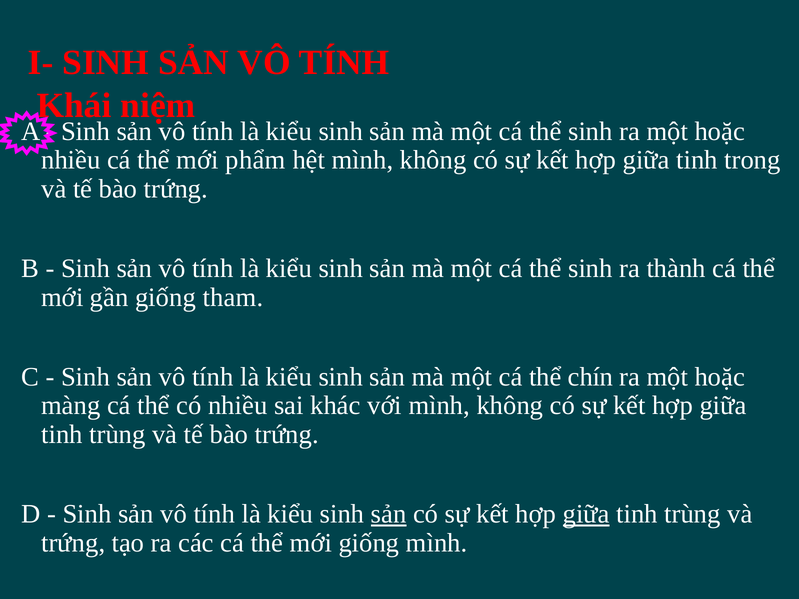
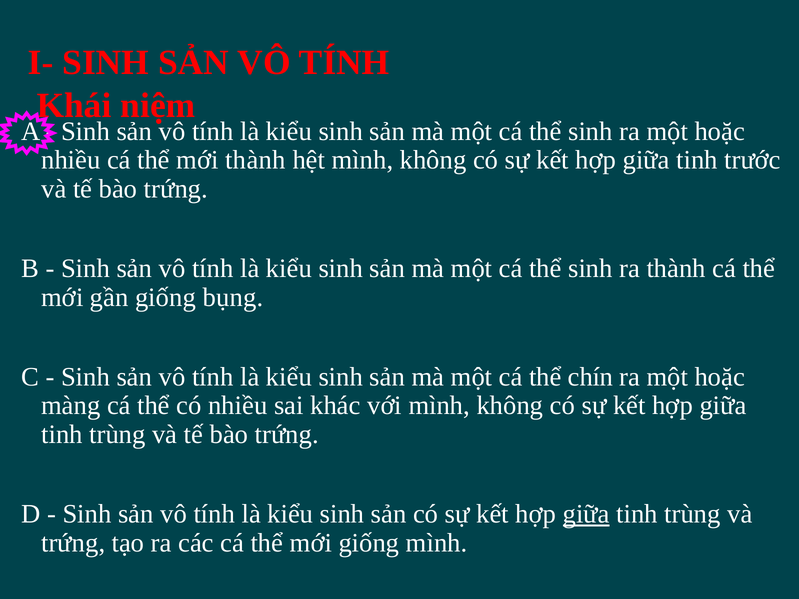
mới phẩm: phẩm -> thành (255, 160)
trong: trong -> trước (753, 160)
tham: tham -> bụng (233, 297)
sản underline: present -> none (389, 514)
